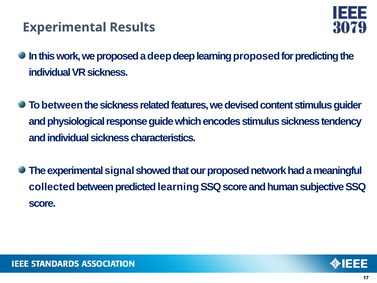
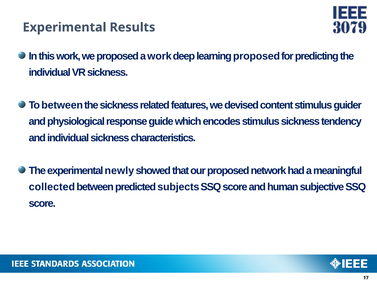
a deep: deep -> work (159, 56)
signal: signal -> newly (119, 170)
predicted learning: learning -> subjects (178, 187)
